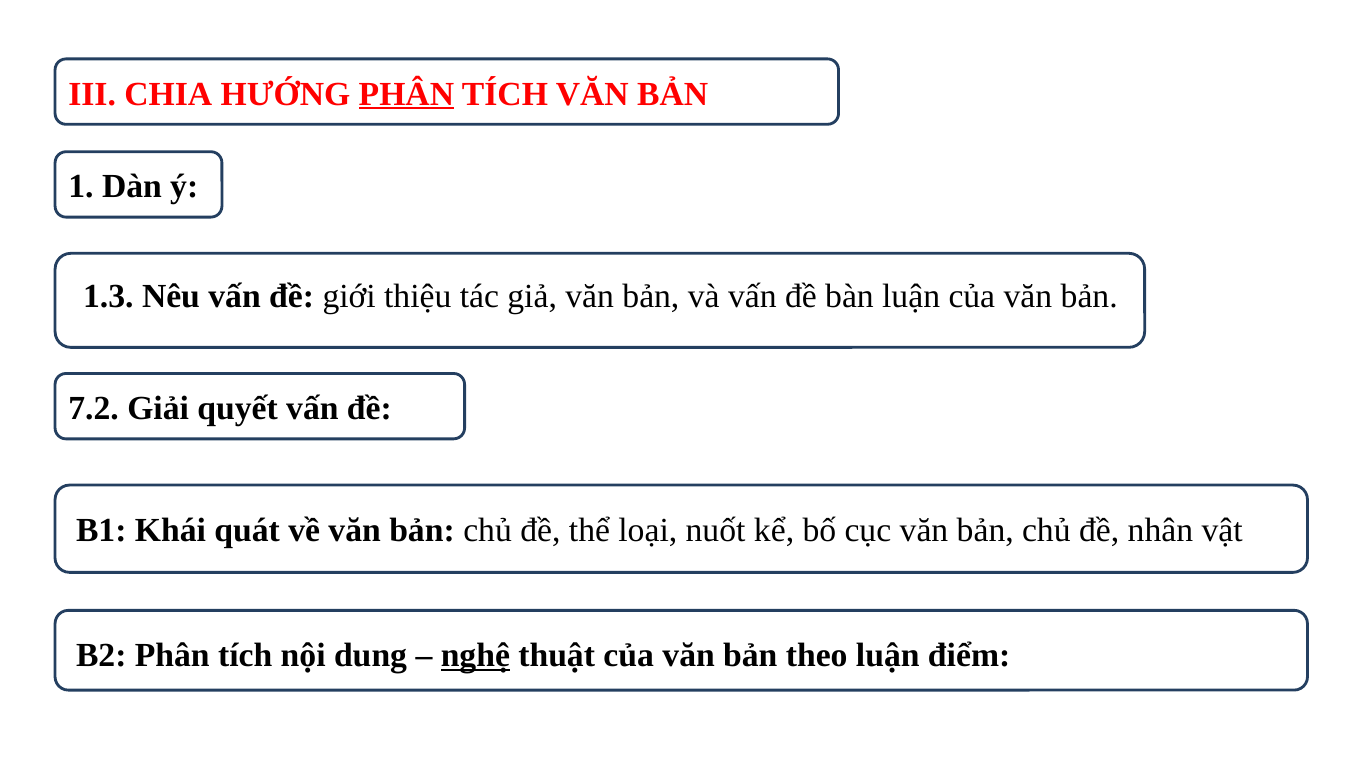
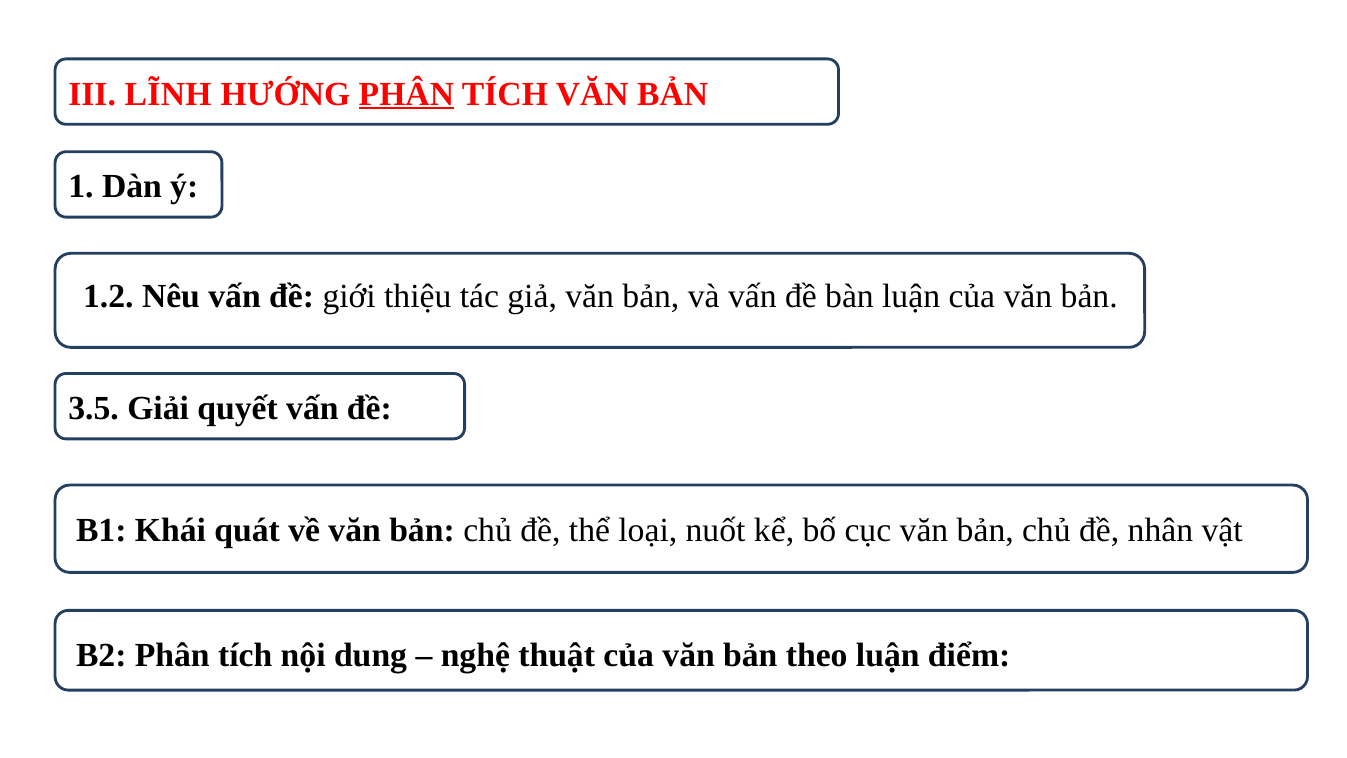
CHIA: CHIA -> LĨNH (168, 94)
1.3: 1.3 -> 1.2 (108, 296)
7.2: 7.2 -> 3.5 (94, 408)
nghệ underline: present -> none (475, 655)
